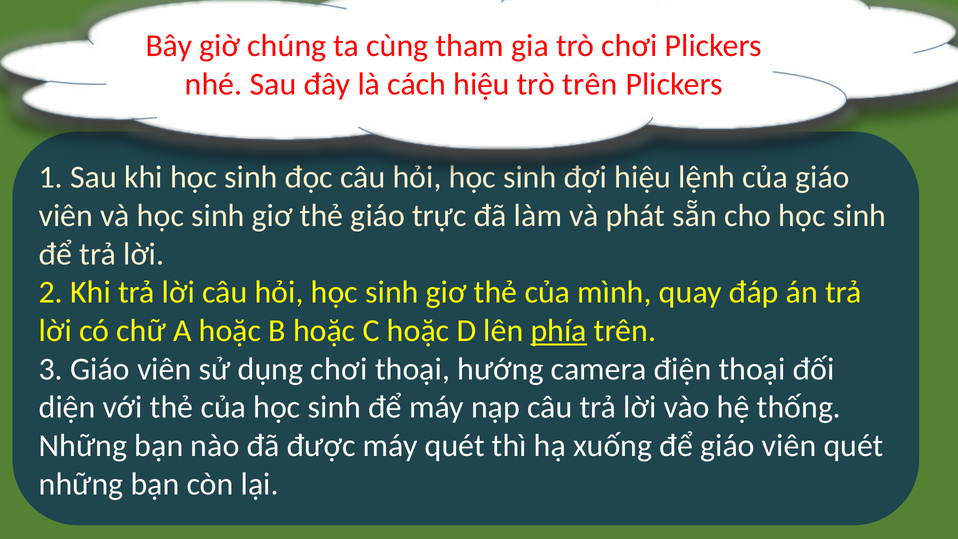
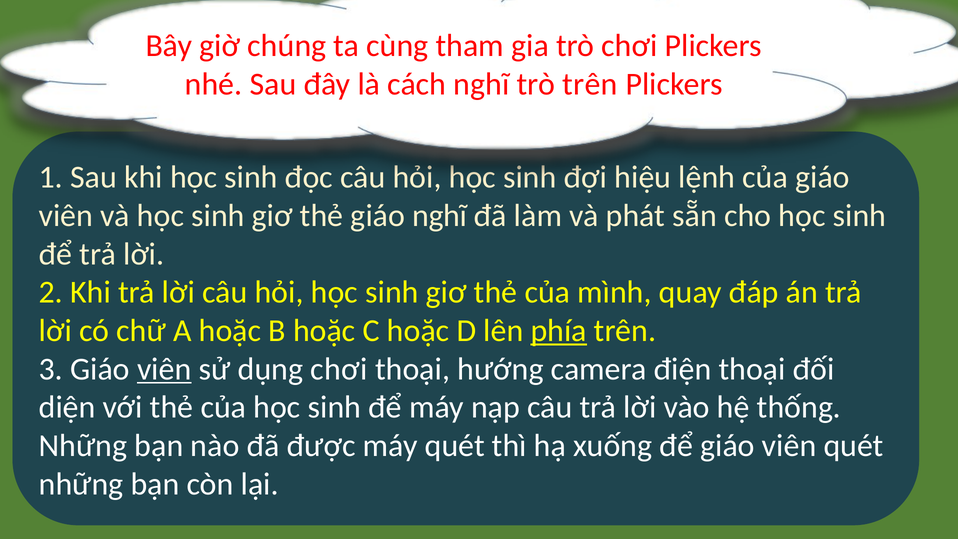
cách hiệu: hiệu -> nghĩ (481, 84)
giáo trực: trực -> nghĩ (440, 216)
viên underline: none -> present (164, 369)
